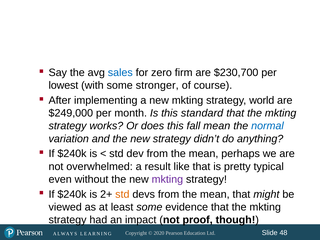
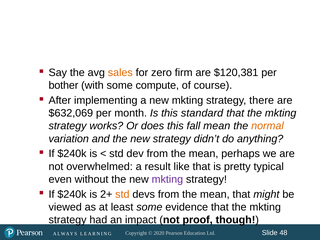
sales colour: blue -> orange (120, 73)
$230,700: $230,700 -> $120,381 (236, 73)
lowest: lowest -> bother (63, 85)
stronger: stronger -> compute (157, 85)
world: world -> there (262, 100)
$249,000: $249,000 -> $632,069 (71, 113)
normal colour: blue -> orange (267, 126)
